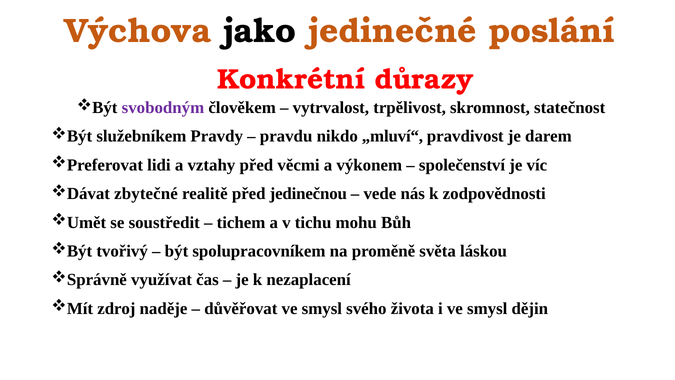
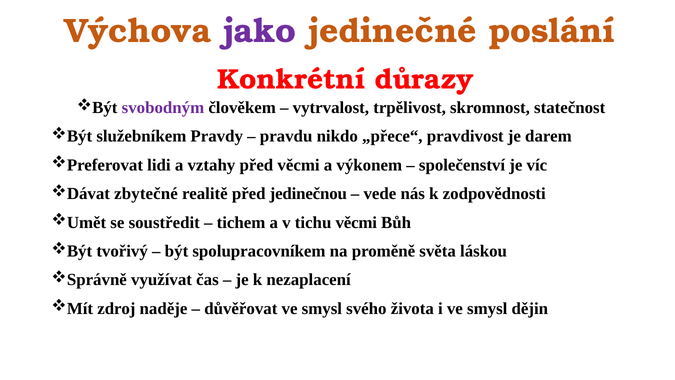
jako colour: black -> purple (259, 31)
„mluví“: „mluví“ -> „přece“ (392, 136)
tichu mohu: mohu -> věcmi (356, 222)
